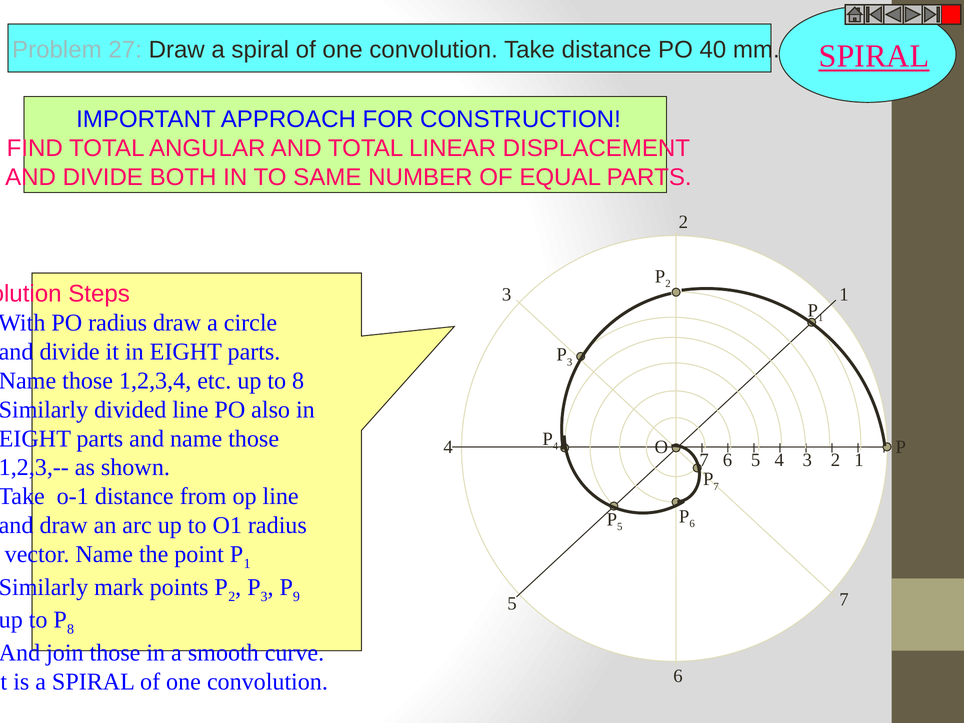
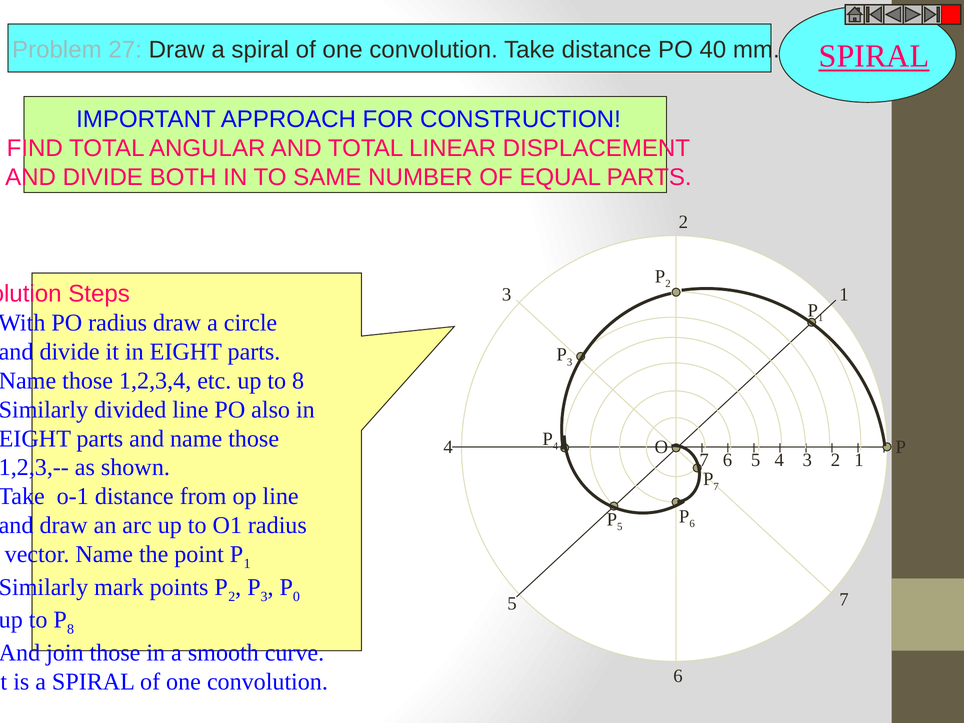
9: 9 -> 0 (296, 597)
